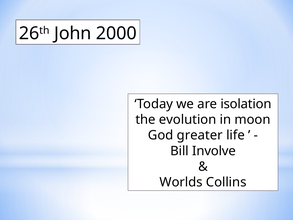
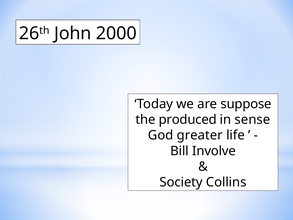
isolation: isolation -> suppose (246, 104)
evolution: evolution -> produced (188, 120)
moon: moon -> sense (252, 120)
Worlds: Worlds -> Society (181, 182)
